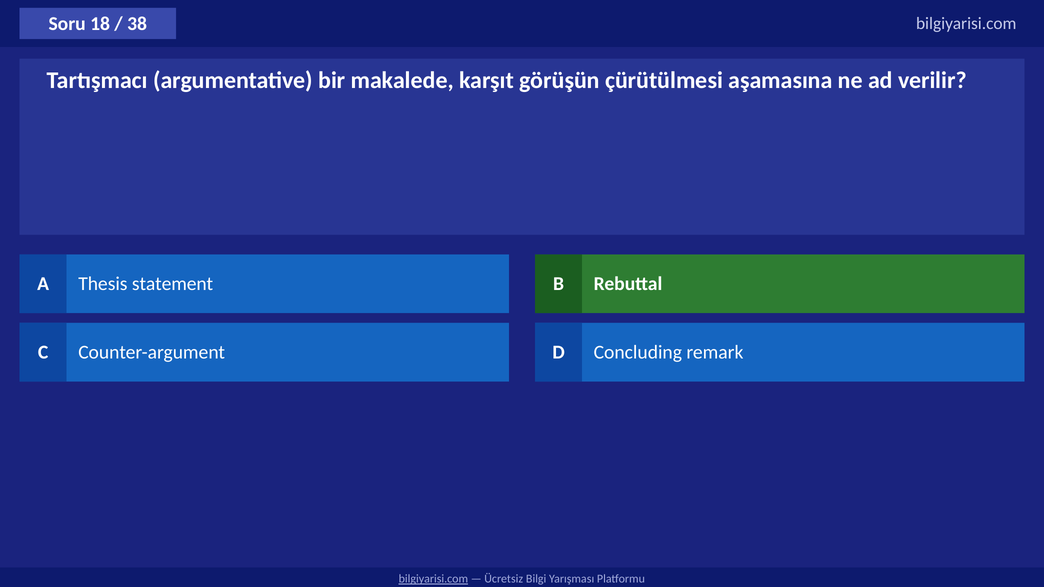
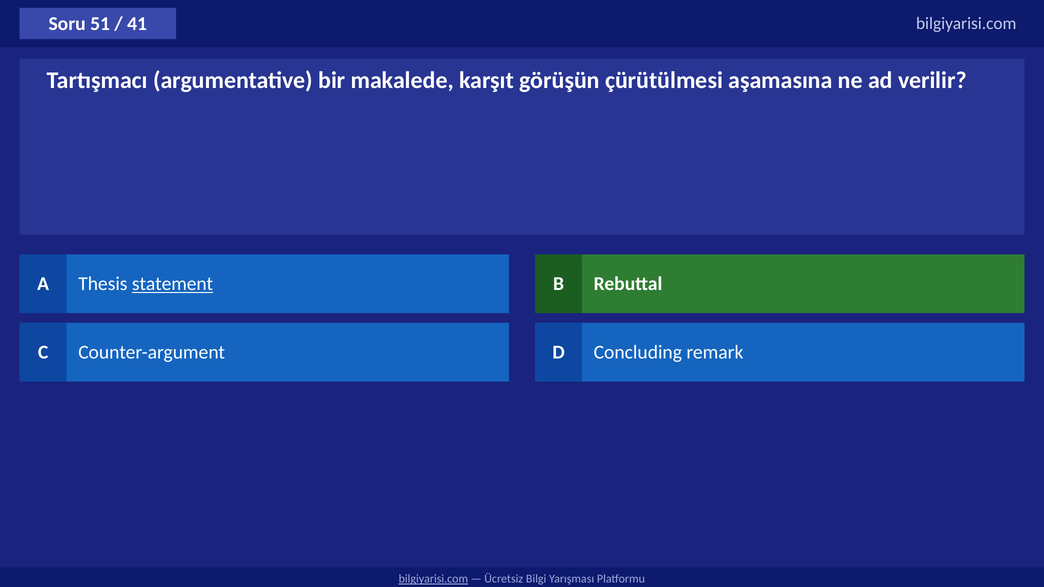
18: 18 -> 51 (100, 24)
38: 38 -> 41 (137, 24)
statement underline: none -> present (173, 284)
